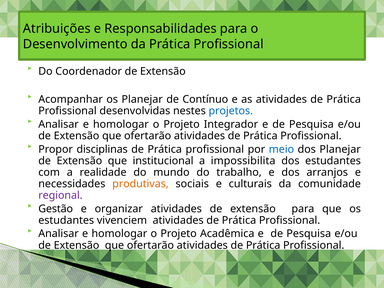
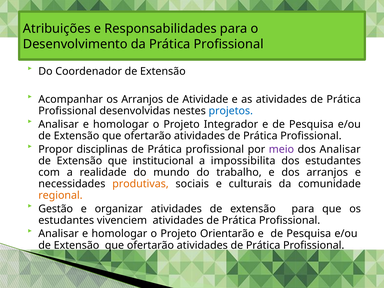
os Planejar: Planejar -> Arranjos (142, 99)
Contínuo: Contínuo -> Atividade (205, 99)
meio colour: blue -> purple (281, 149)
dos Planejar: Planejar -> Analisar (340, 149)
regional colour: purple -> orange (60, 195)
Acadêmica: Acadêmica -> Orientarão (227, 234)
